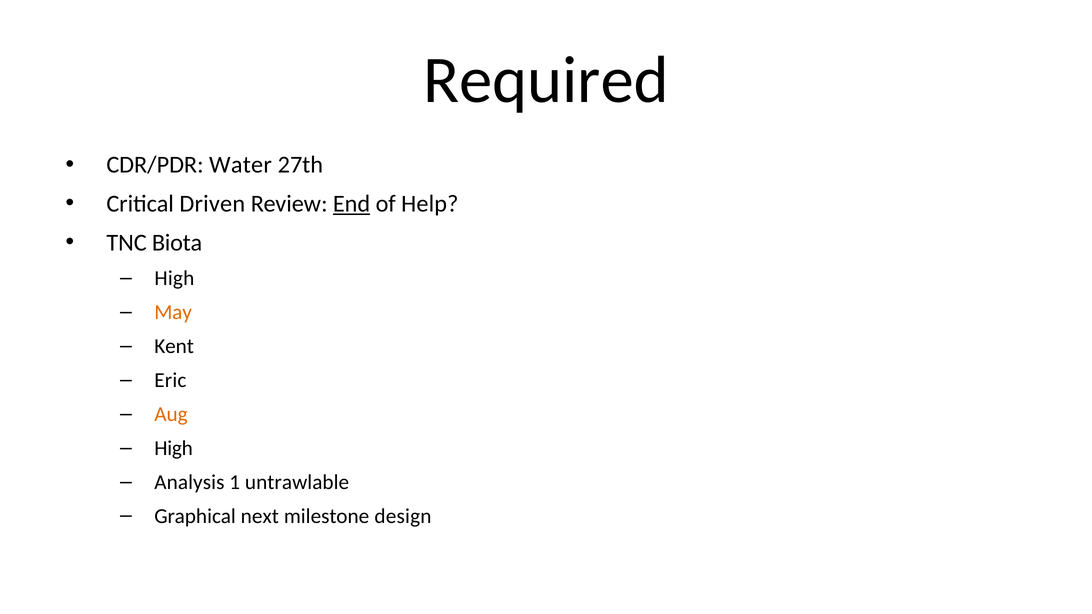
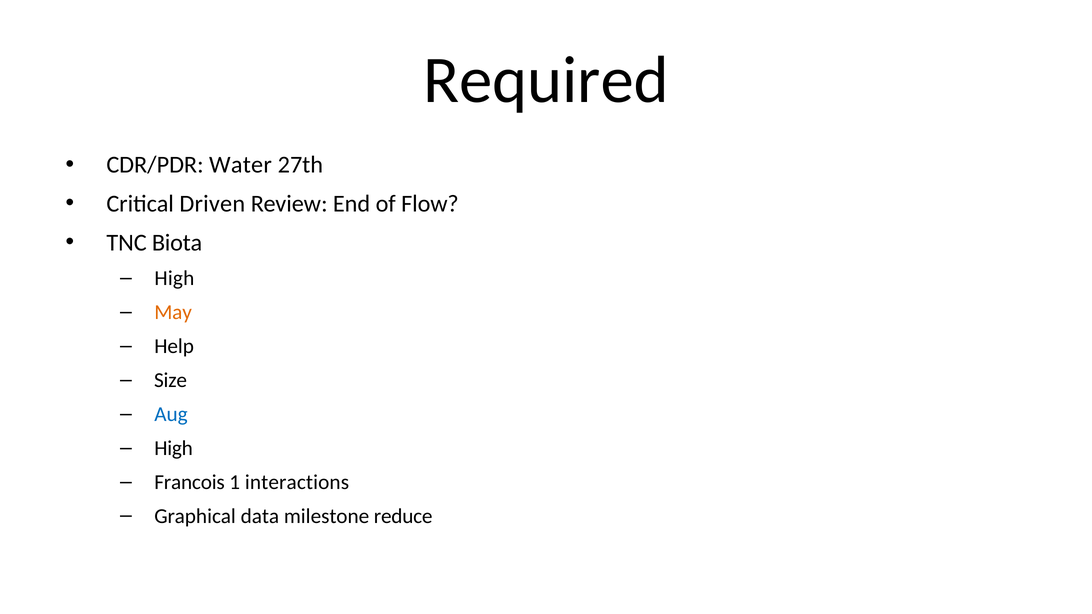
End underline: present -> none (352, 204)
Help: Help -> Flow (430, 204)
Kent: Kent -> Help (174, 346)
Eric: Eric -> Size (171, 380)
Aug colour: orange -> blue (171, 414)
Analysis: Analysis -> Francois (190, 482)
untrawlable: untrawlable -> interactions (297, 482)
next: next -> data (260, 516)
design: design -> reduce (403, 516)
